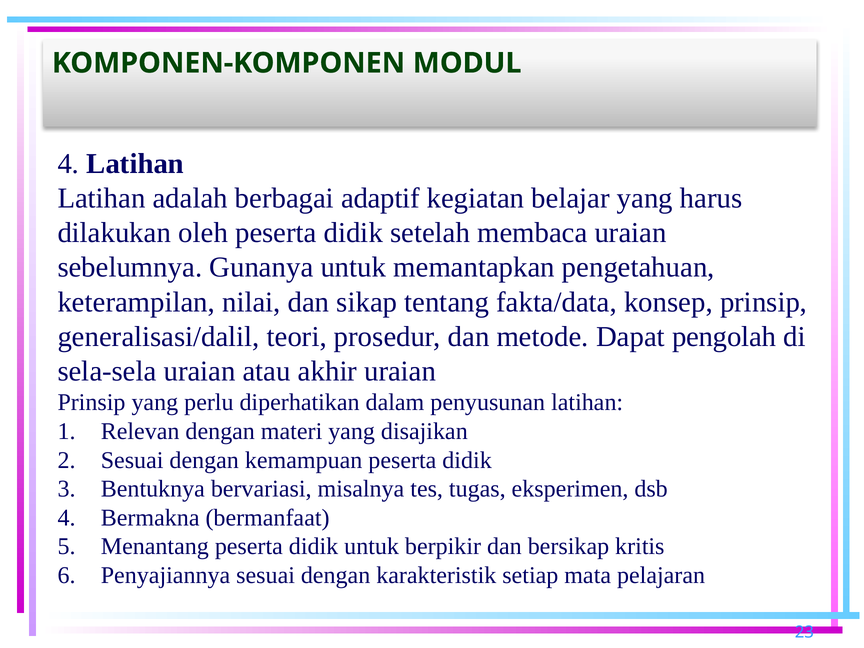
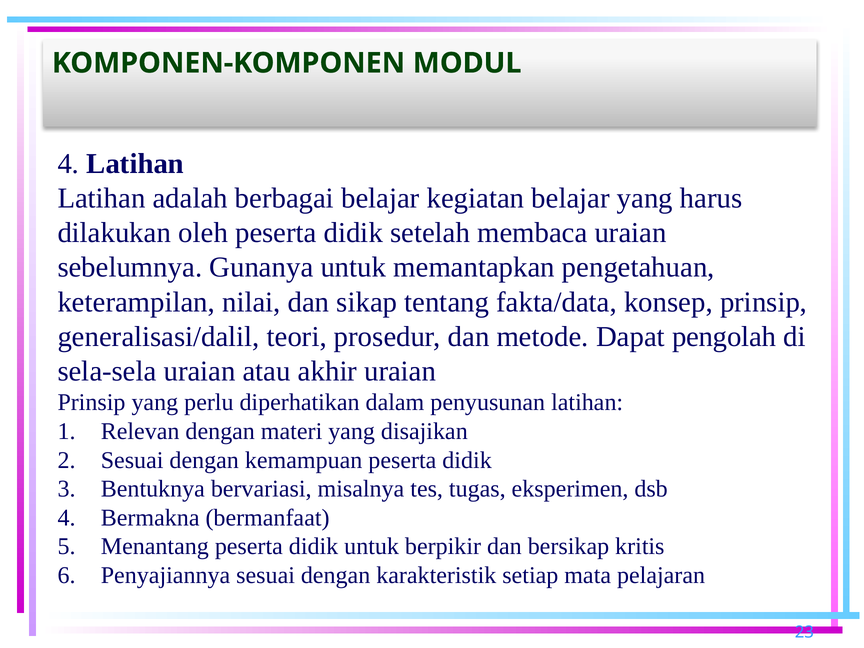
berbagai adaptif: adaptif -> belajar (380, 198)
